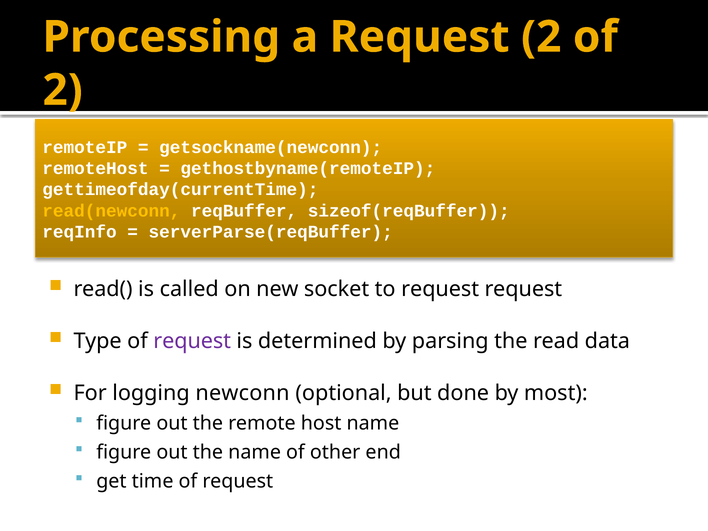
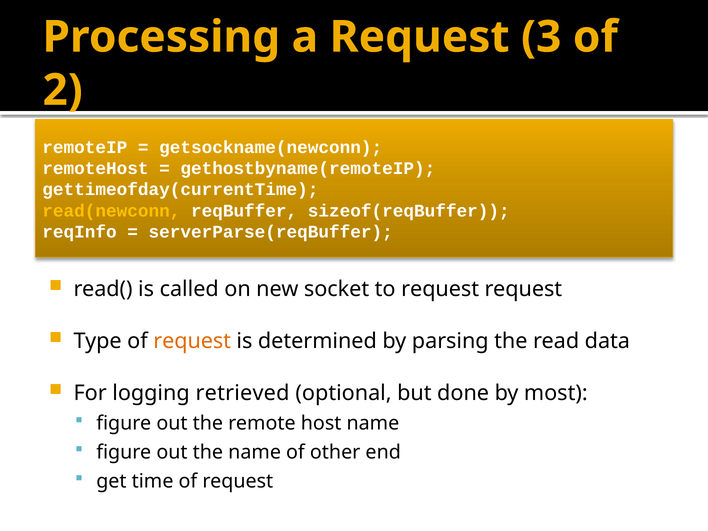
Request 2: 2 -> 3 (541, 37)
request colour: purple -> orange (192, 341)
newconn: newconn -> retrieved (243, 393)
